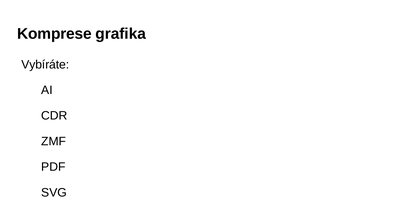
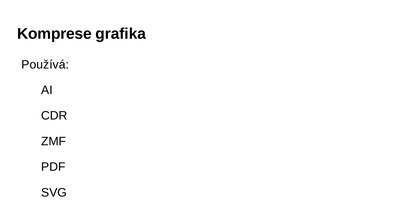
Vybíráte: Vybíráte -> Používá (45, 64)
